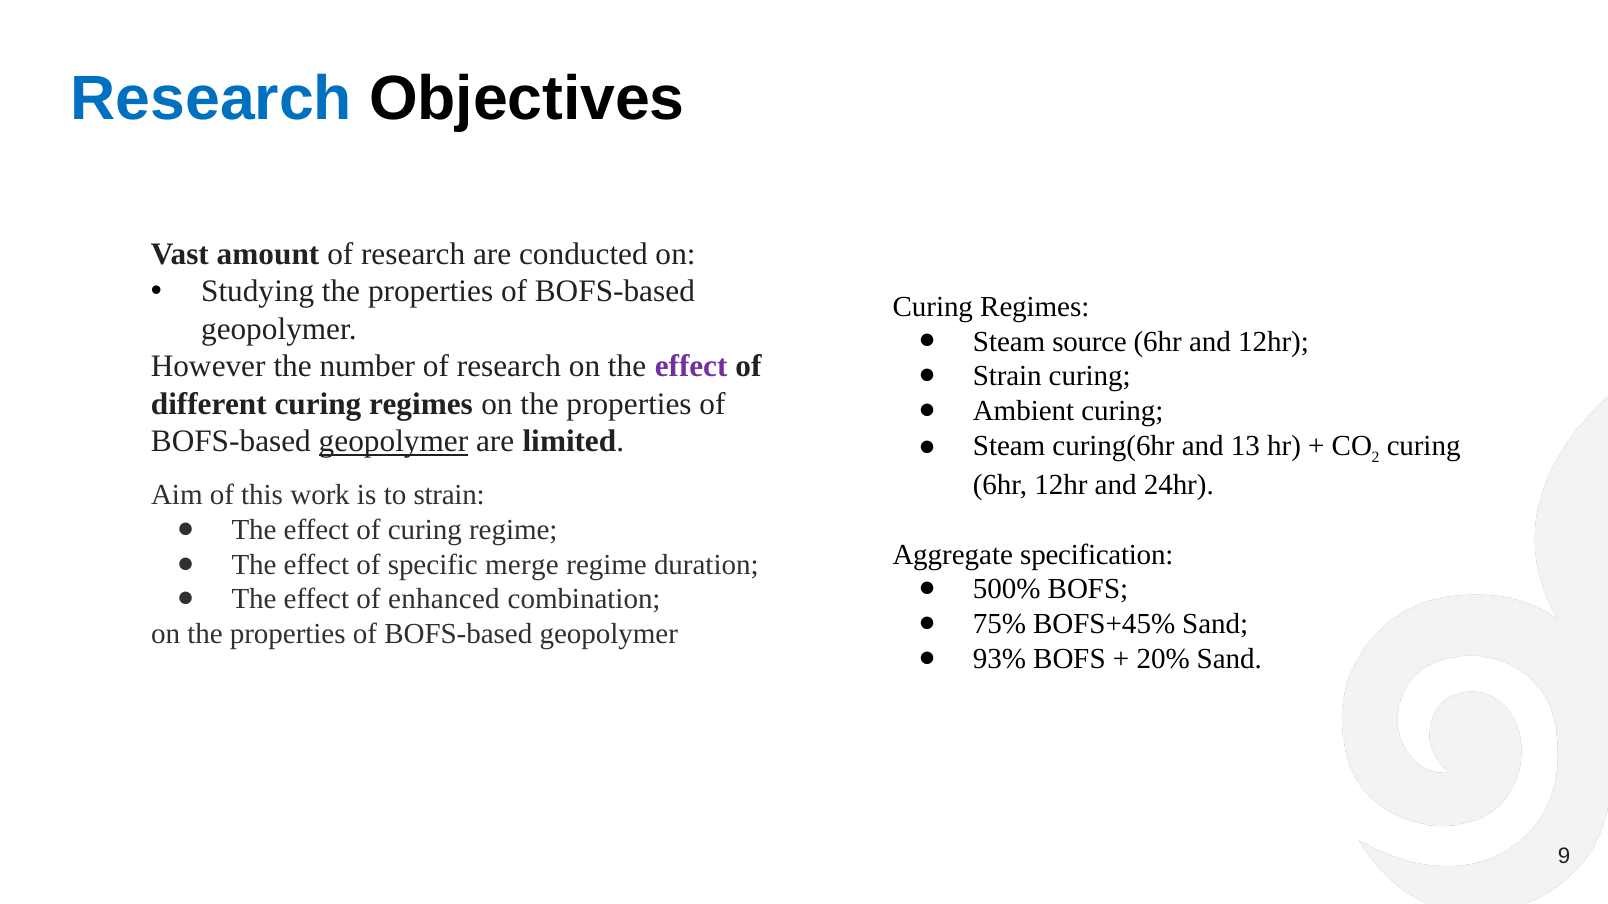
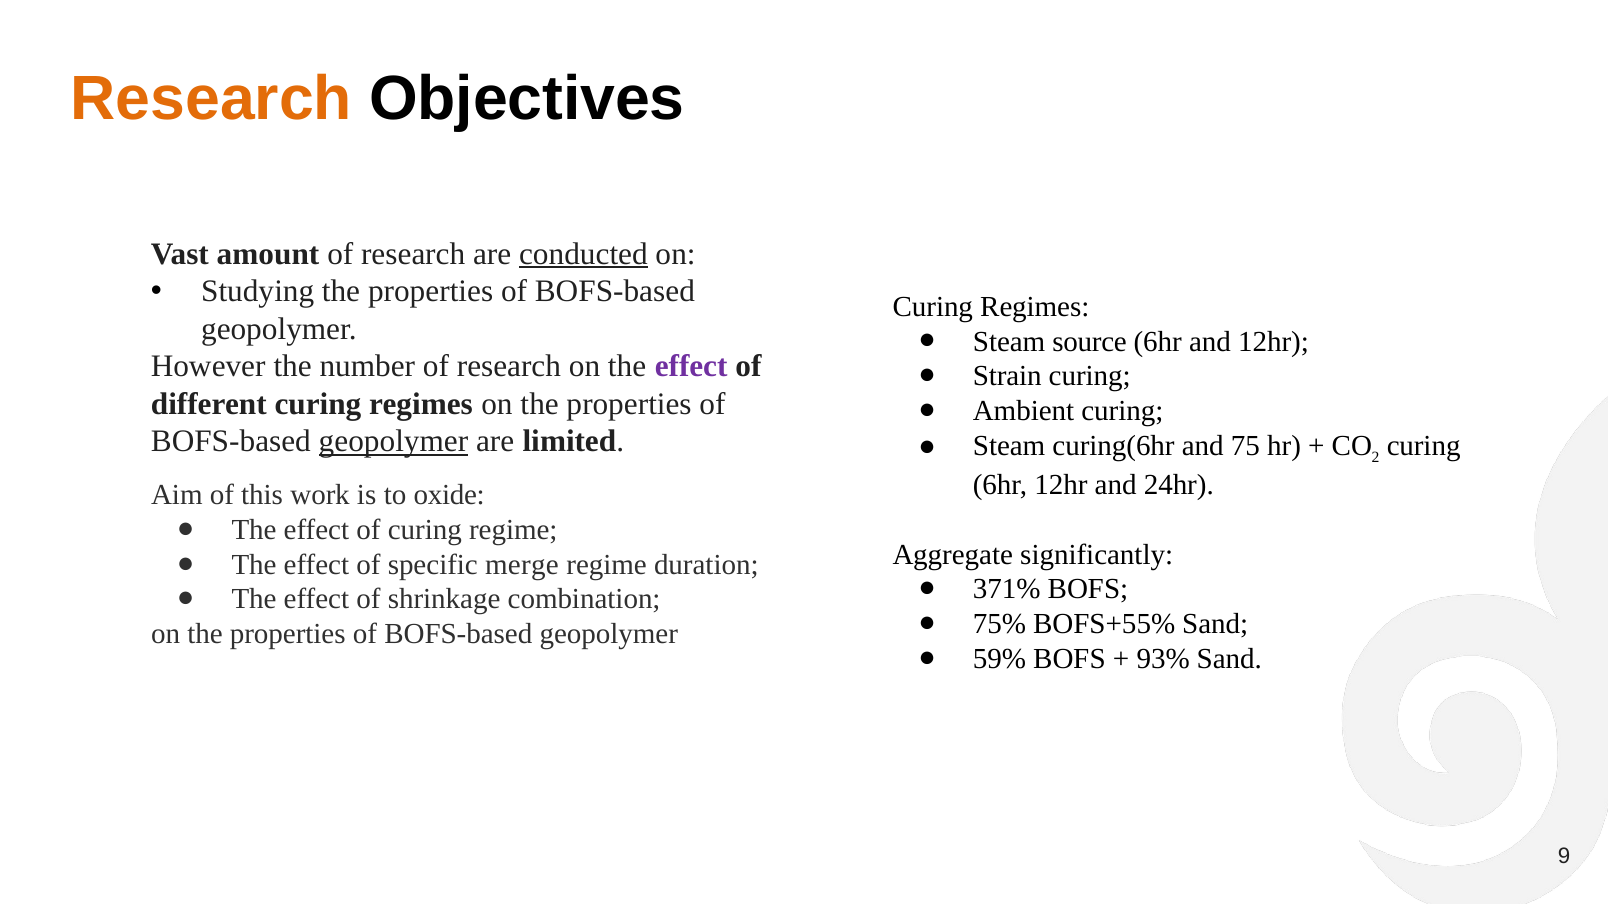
Research colour: blue -> orange (211, 99)
conducted underline: none -> present (583, 254)
13: 13 -> 75 (1245, 446)
to strain: strain -> oxide (449, 495)
specification: specification -> significantly (1097, 555)
500%: 500% -> 371% (1007, 590)
enhanced: enhanced -> shrinkage (444, 600)
BOFS+45%: BOFS+45% -> BOFS+55% (1104, 625)
93%: 93% -> 59% (1000, 660)
20%: 20% -> 93% (1163, 660)
